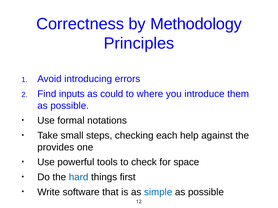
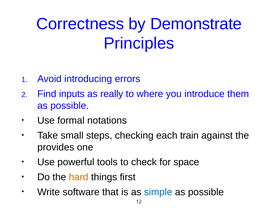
Methodology: Methodology -> Demonstrate (196, 24)
could: could -> really (112, 94)
help: help -> train (189, 136)
hard colour: blue -> orange (79, 178)
